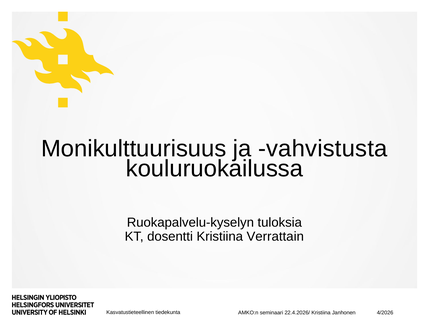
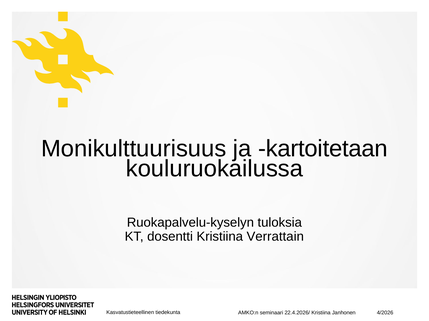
vahvistusta: vahvistusta -> kartoitetaan (323, 149)
